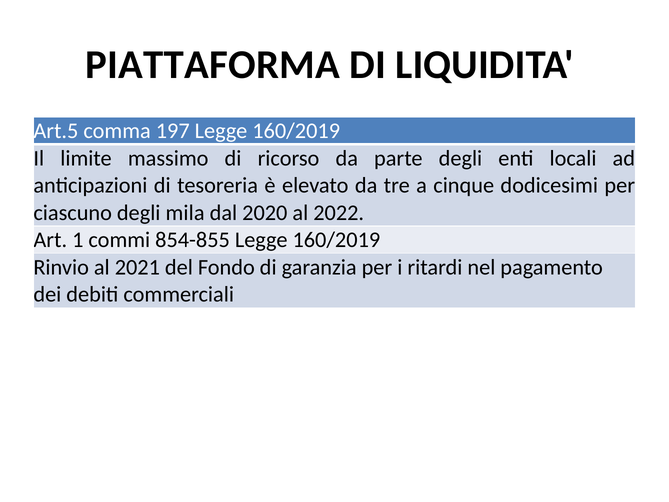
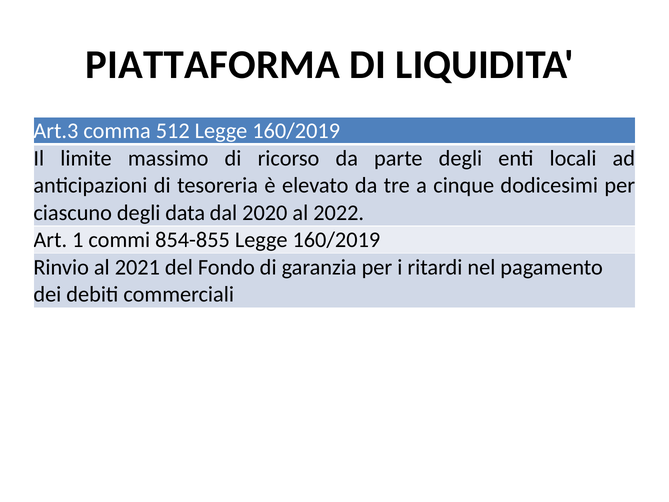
Art.5: Art.5 -> Art.3 (56, 131)
197: 197 -> 512 (173, 131)
mila: mila -> data (185, 213)
